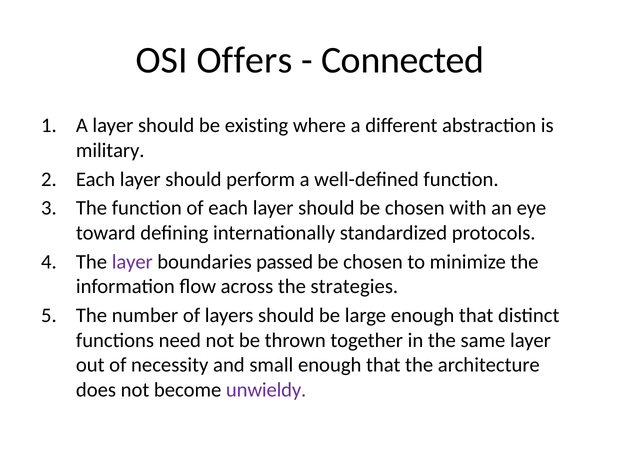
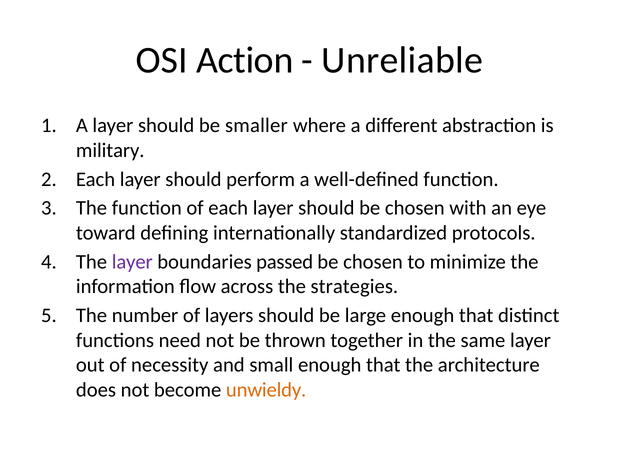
Offers: Offers -> Action (245, 60)
Connected: Connected -> Unreliable (402, 60)
existing: existing -> smaller (256, 125)
unwieldy colour: purple -> orange (266, 390)
